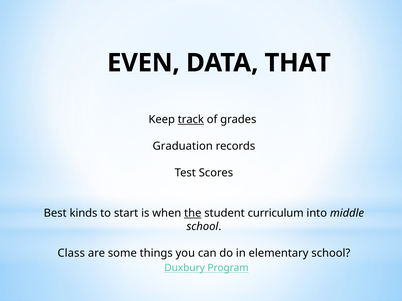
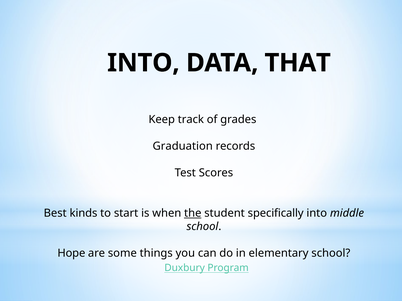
EVEN: EVEN -> INTO (143, 63)
track underline: present -> none (191, 120)
curriculum: curriculum -> specifically (276, 213)
Class: Class -> Hope (71, 254)
